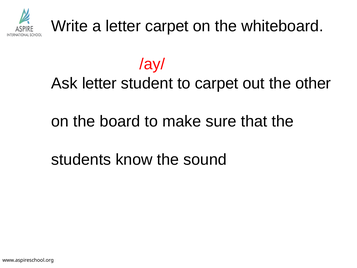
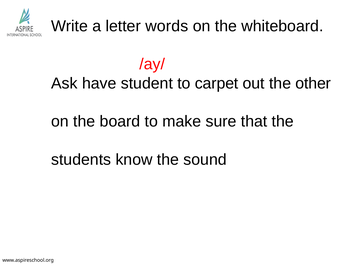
letter carpet: carpet -> words (167, 26)
Ask letter: letter -> have (99, 83)
